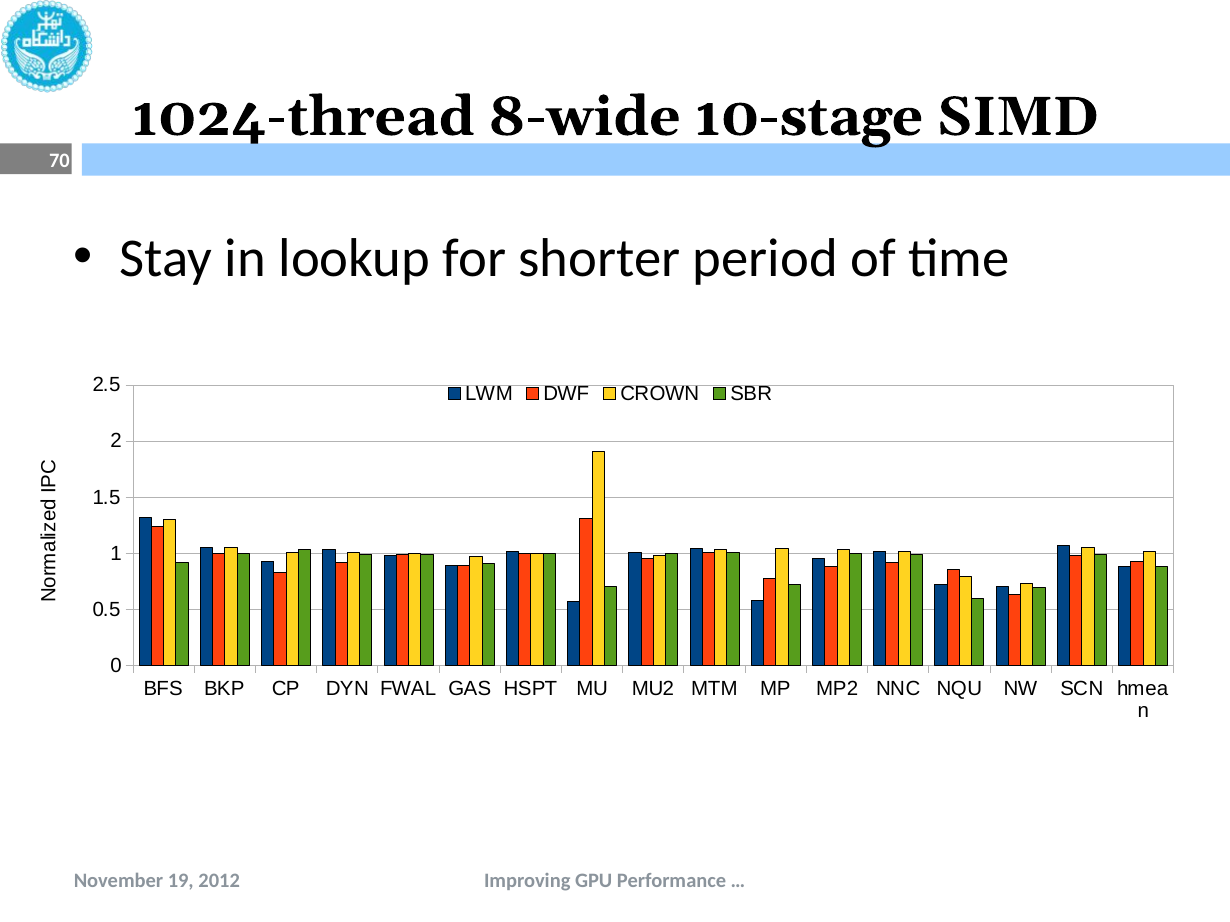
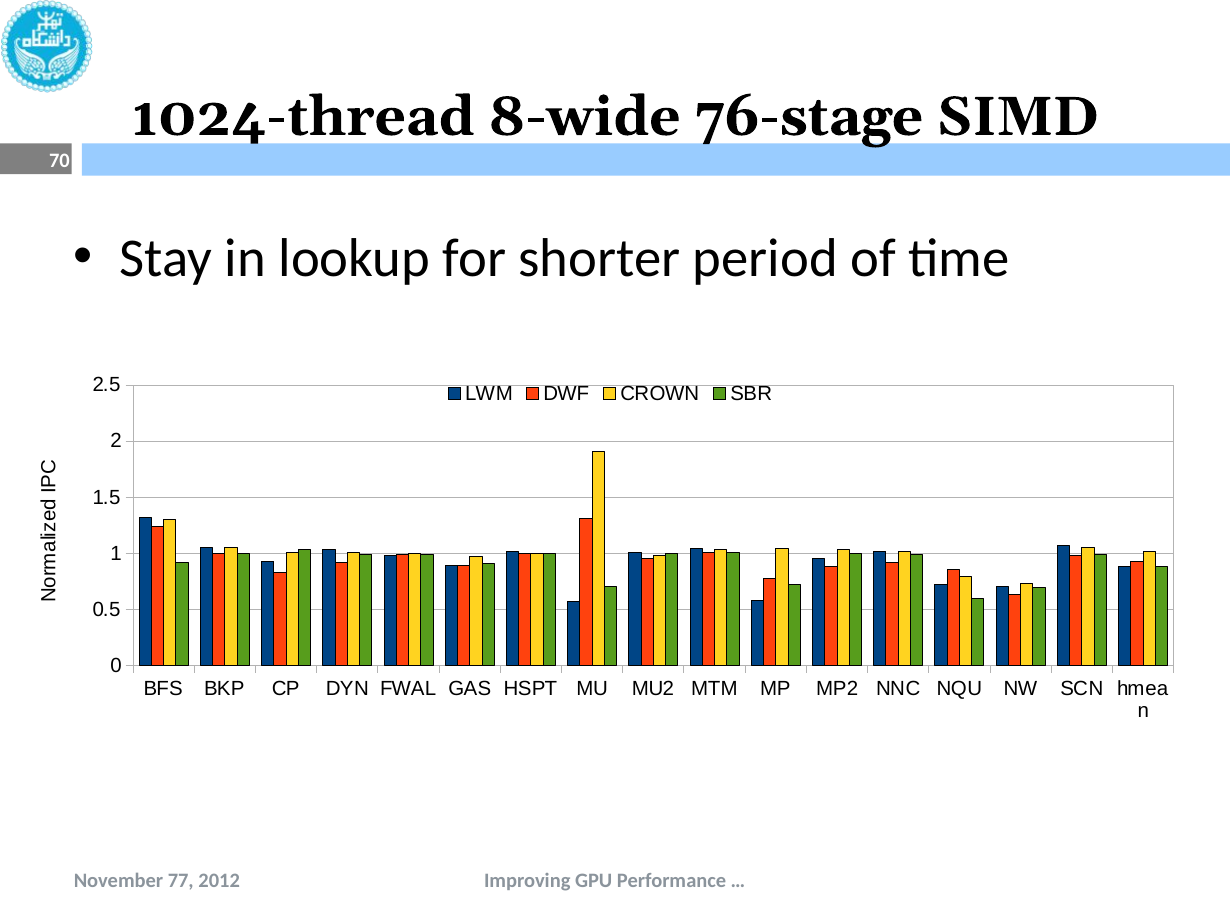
10-stage: 10-stage -> 76-stage (809, 117)
19: 19 -> 77 (181, 881)
